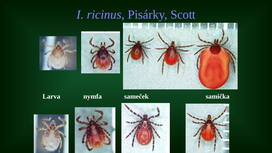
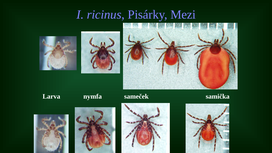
Scott: Scott -> Mezi (183, 15)
